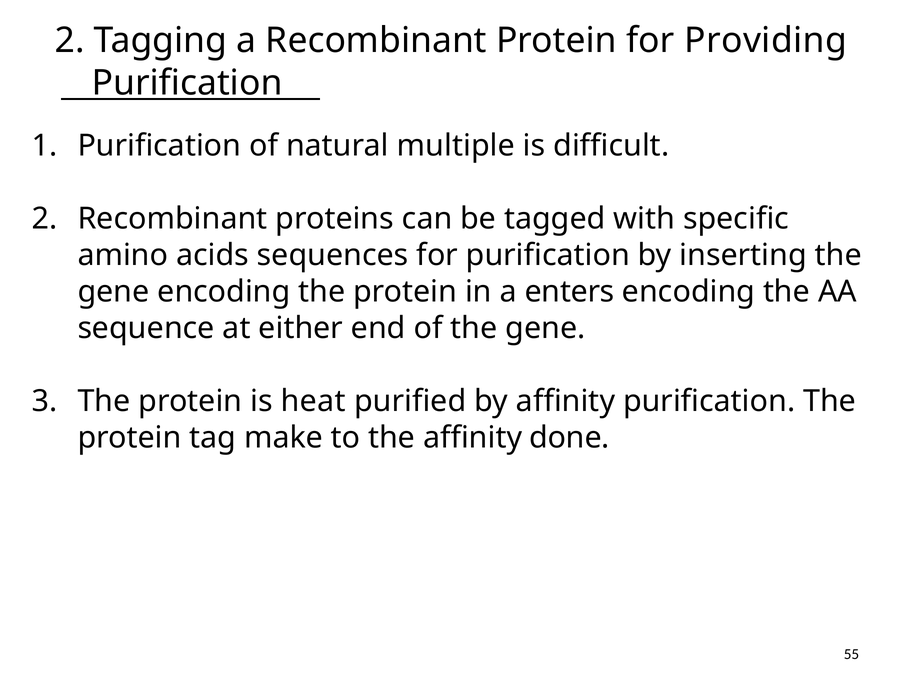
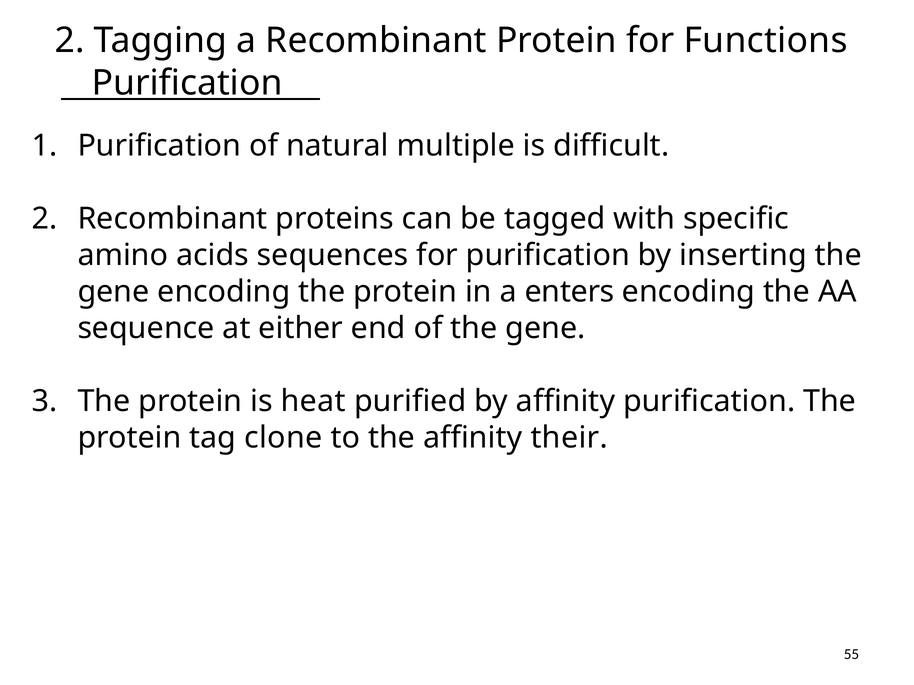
Providing: Providing -> Functions (766, 41)
make: make -> clone (283, 438)
done: done -> their (569, 438)
